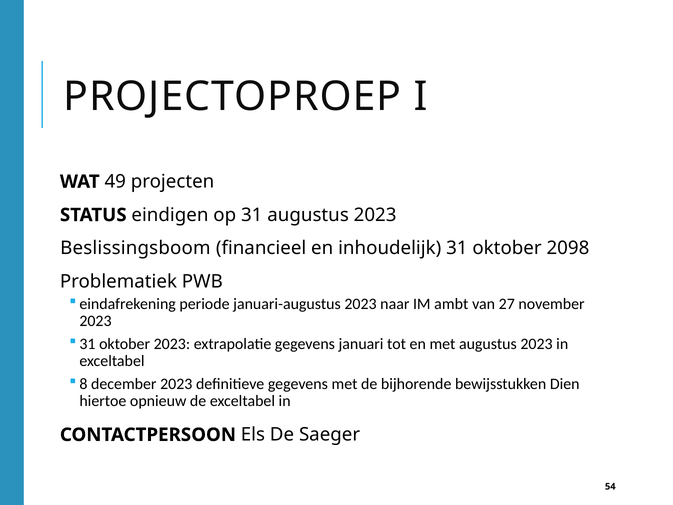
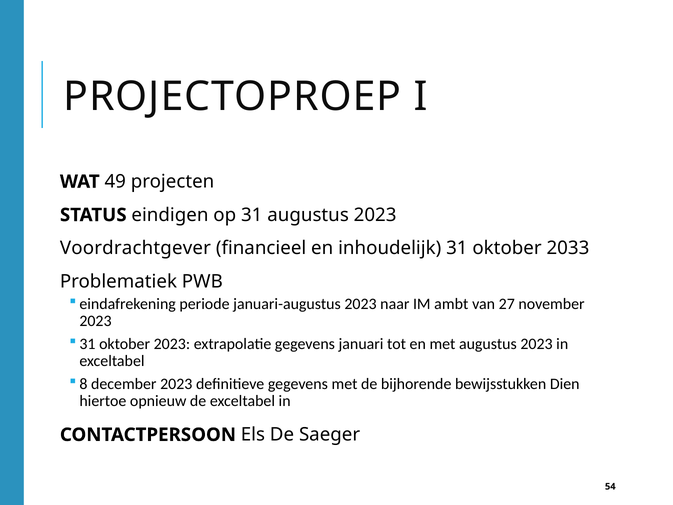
Beslissingsboom: Beslissingsboom -> Voordrachtgever (135, 248)
2098: 2098 -> 2033 (568, 248)
